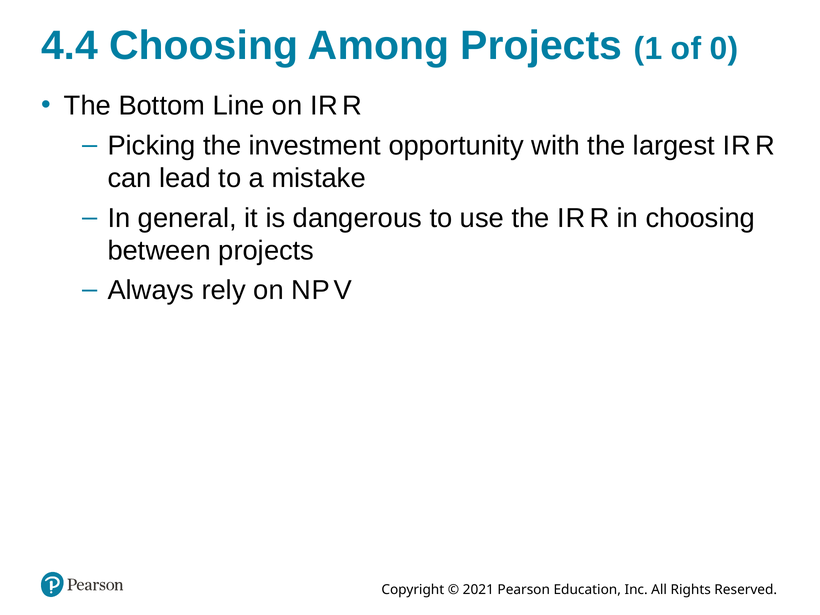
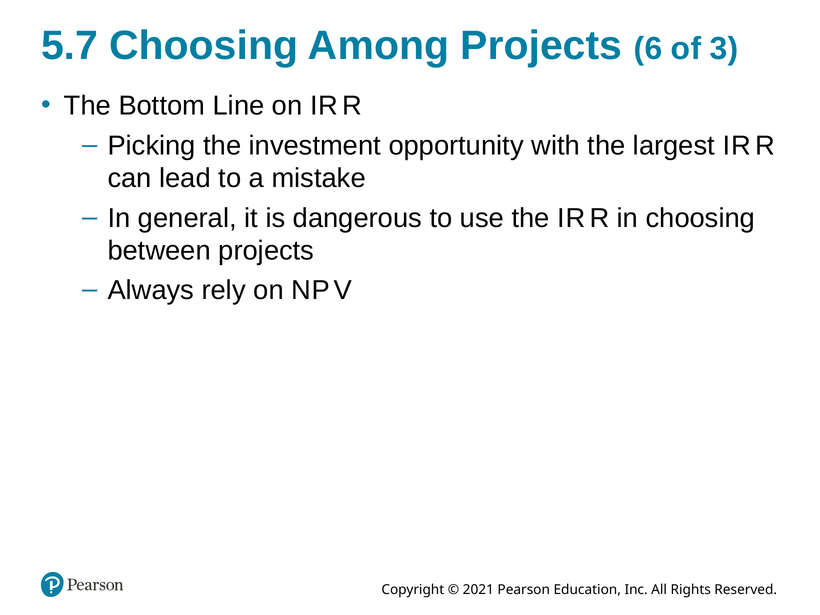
4.4: 4.4 -> 5.7 (69, 46)
1: 1 -> 6 (648, 49)
0: 0 -> 3 (724, 49)
